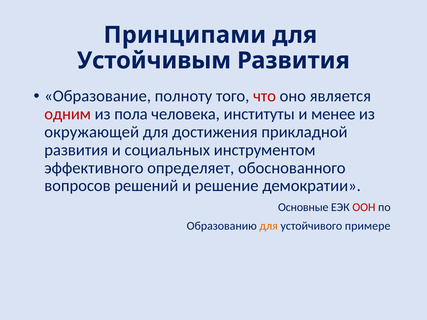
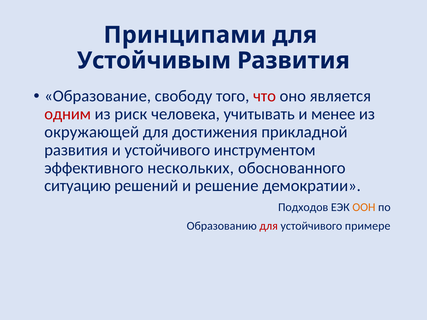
полноту: полноту -> свободу (184, 96)
пола: пола -> риск (131, 114)
институты: институты -> учитывать (259, 114)
и социальных: социальных -> устойчивого (167, 150)
определяет: определяет -> нескольких (191, 168)
вопросов: вопросов -> ситуацию (77, 186)
Основные: Основные -> Подходов (303, 207)
ООН colour: red -> orange (364, 207)
для colour: orange -> red (269, 226)
